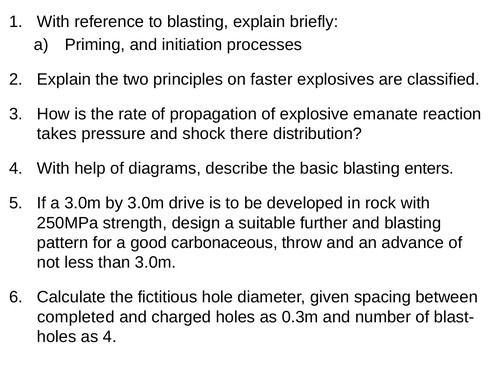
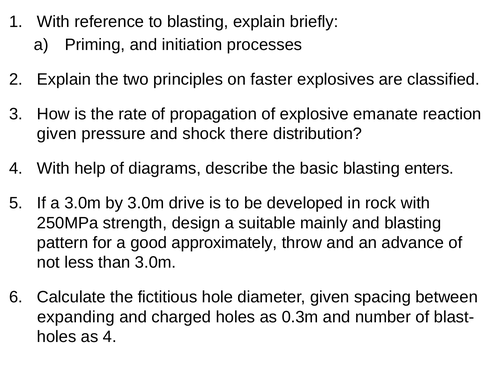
takes: takes -> given (57, 134)
further: further -> mainly (324, 223)
carbonaceous: carbonaceous -> approximately (224, 243)
completed: completed -> expanding (76, 317)
